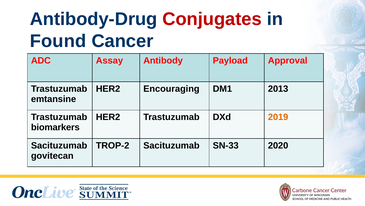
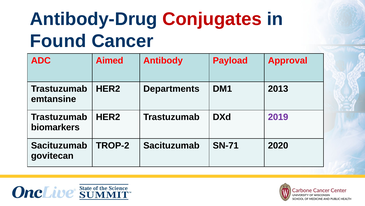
Assay: Assay -> Aimed (110, 60)
Encouraging: Encouraging -> Departments (171, 89)
2019 colour: orange -> purple (278, 117)
SN-33: SN-33 -> SN-71 (226, 145)
